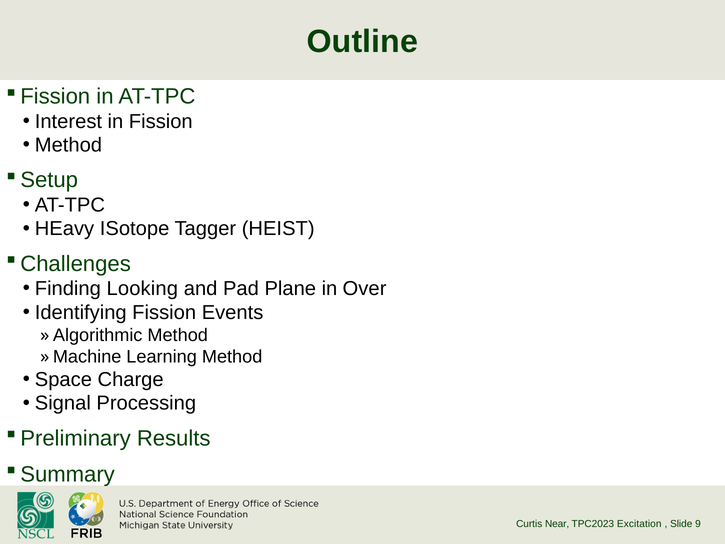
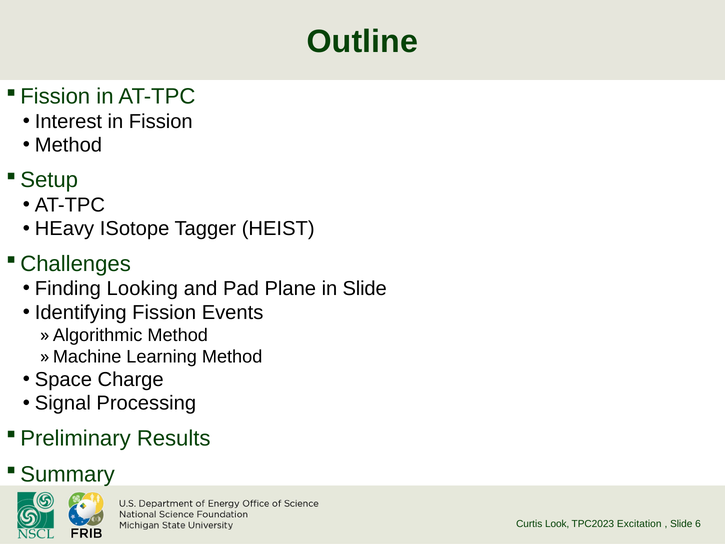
in Over: Over -> Slide (365, 289)
Near: Near -> Look (557, 524)
9: 9 -> 6 (698, 524)
